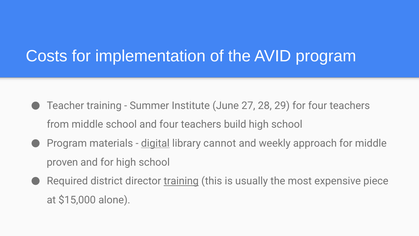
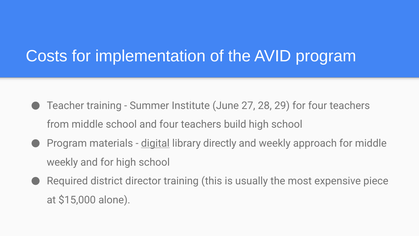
cannot: cannot -> directly (220, 143)
proven: proven -> weekly (62, 162)
training underline: present -> none (181, 181)
